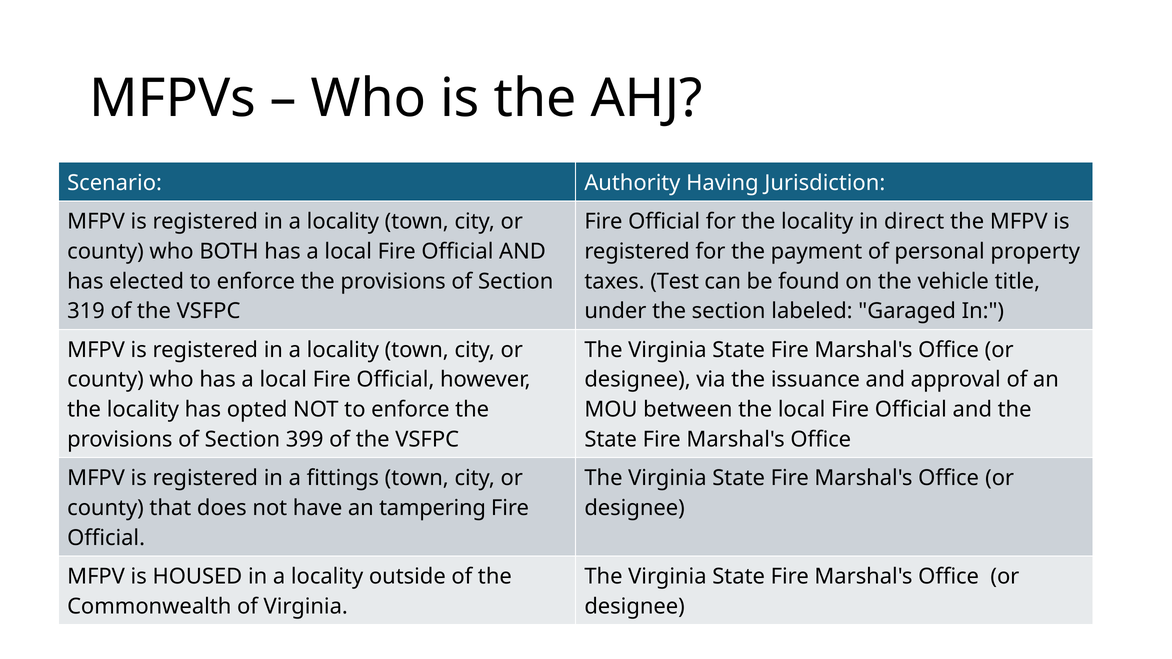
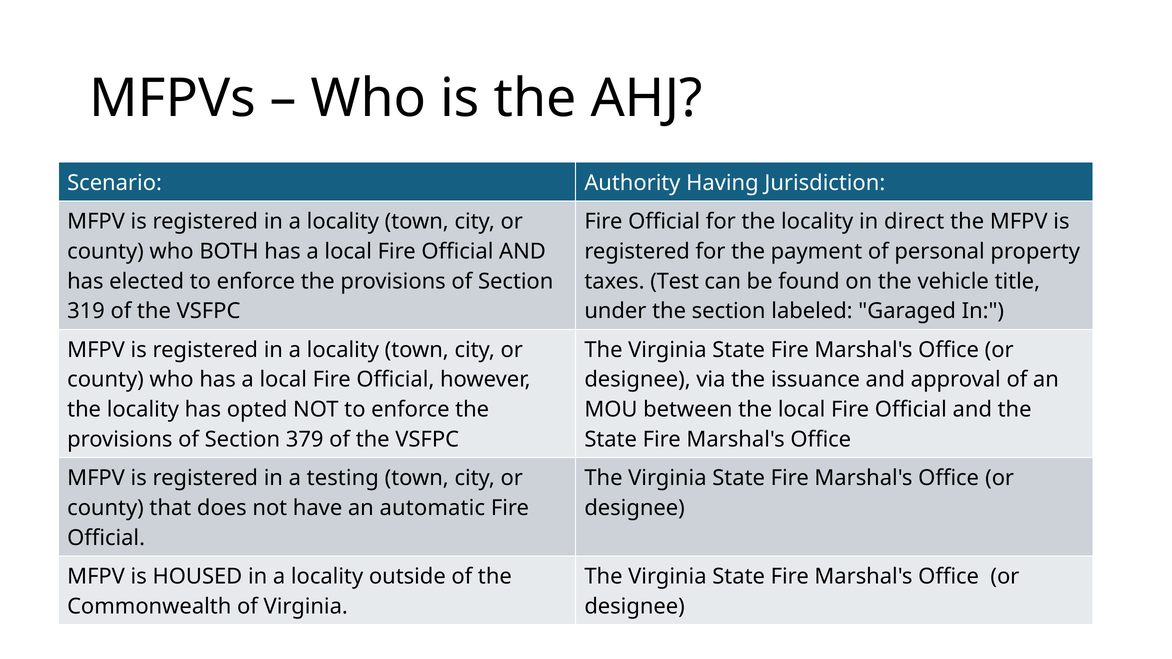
399: 399 -> 379 (305, 440)
fittings: fittings -> testing (343, 478)
tampering: tampering -> automatic (432, 508)
